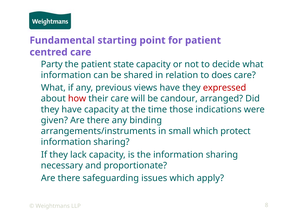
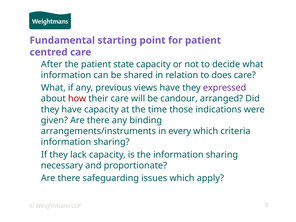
Party: Party -> After (52, 64)
expressed colour: red -> purple (225, 88)
small: small -> every (180, 131)
protect: protect -> criteria (235, 131)
